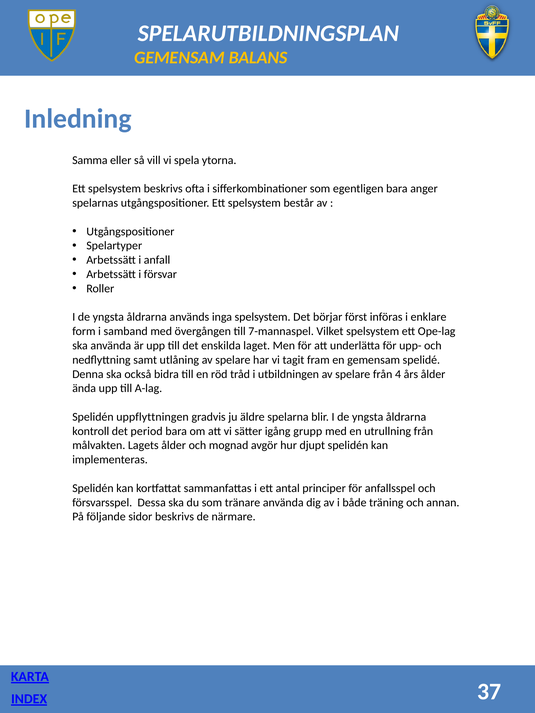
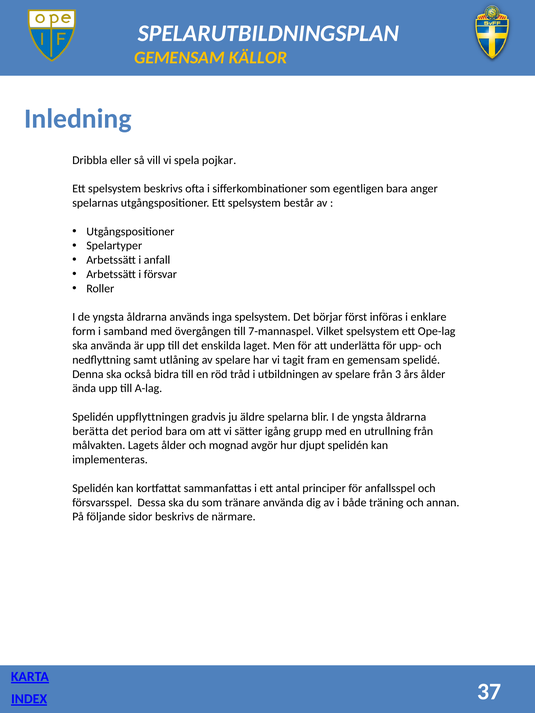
BALANS: BALANS -> KÄLLOR (258, 58)
Samma: Samma -> Dribbla (90, 160)
ytorna: ytorna -> pojkar (219, 160)
4: 4 -> 3 (398, 374)
kontroll: kontroll -> berätta (91, 431)
